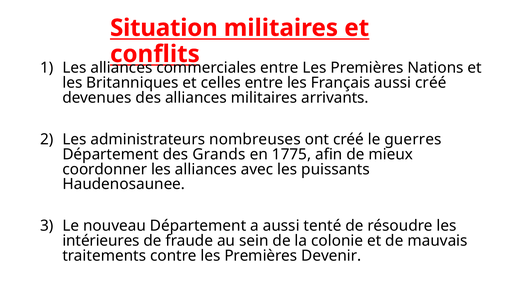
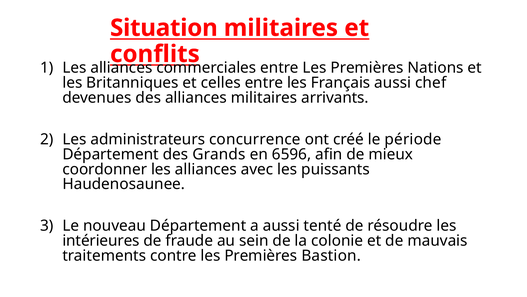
aussi créé: créé -> chef (431, 83)
nombreuses: nombreuses -> concurrence (255, 139)
guerres: guerres -> période (413, 139)
1775: 1775 -> 6596 (292, 154)
Devenir: Devenir -> Bastion (331, 255)
